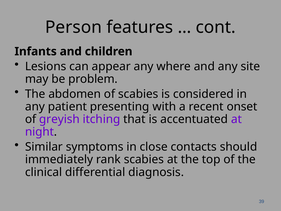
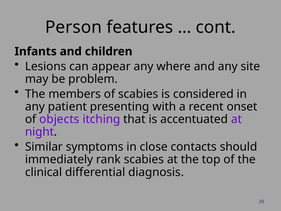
abdomen: abdomen -> members (75, 94)
greyish: greyish -> objects (59, 119)
